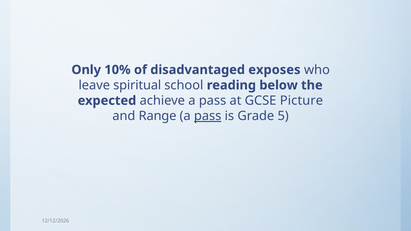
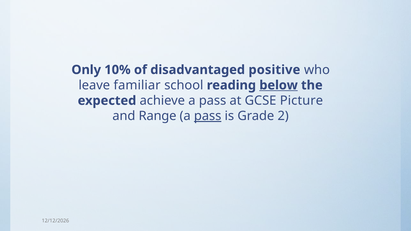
exposes: exposes -> positive (274, 70)
spiritual: spiritual -> familiar (137, 85)
below underline: none -> present (279, 85)
5: 5 -> 2 (283, 116)
